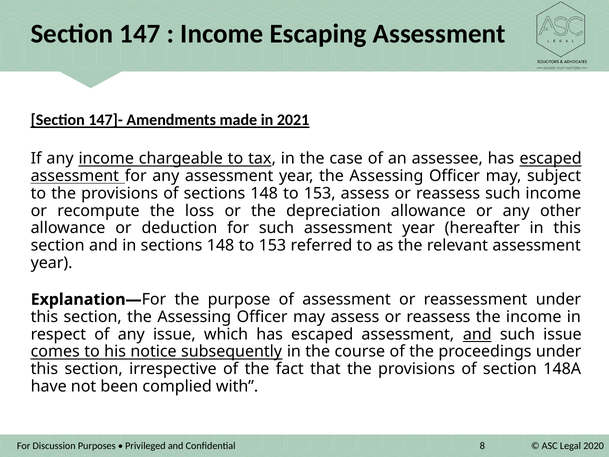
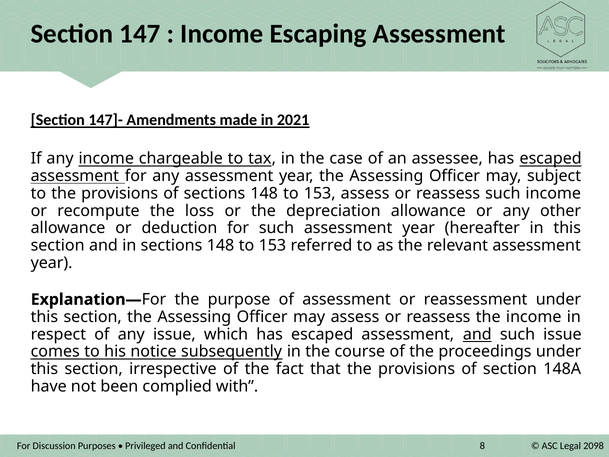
2020: 2020 -> 2098 (594, 446)
